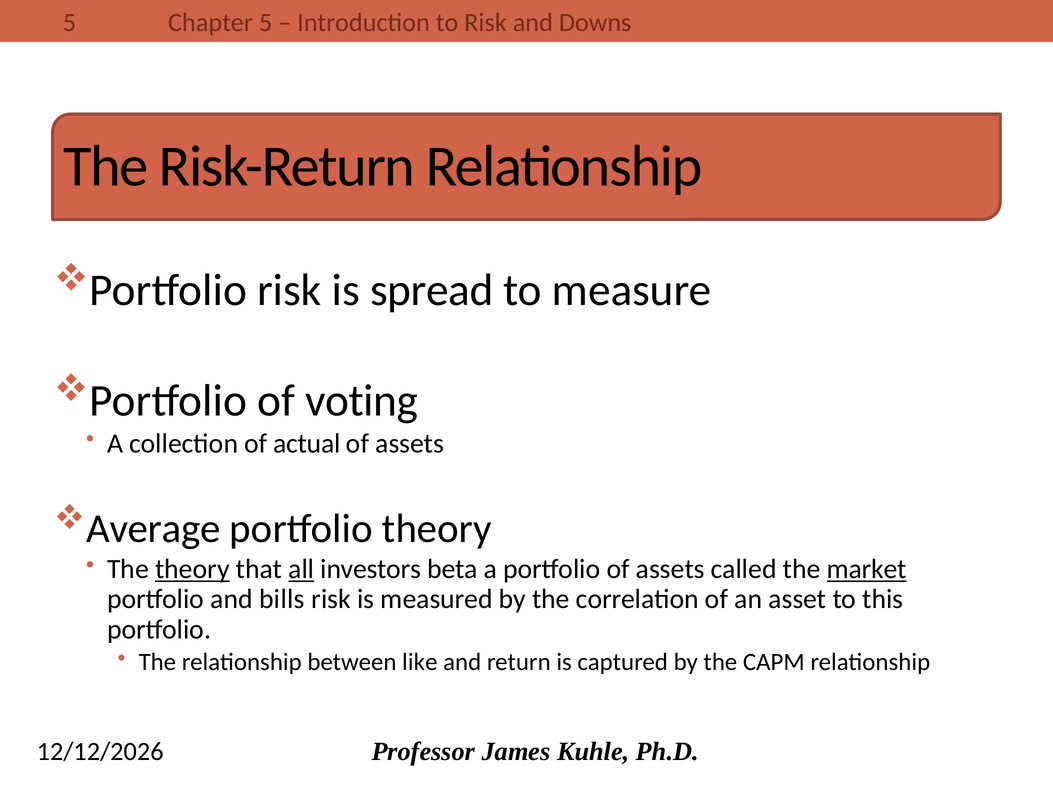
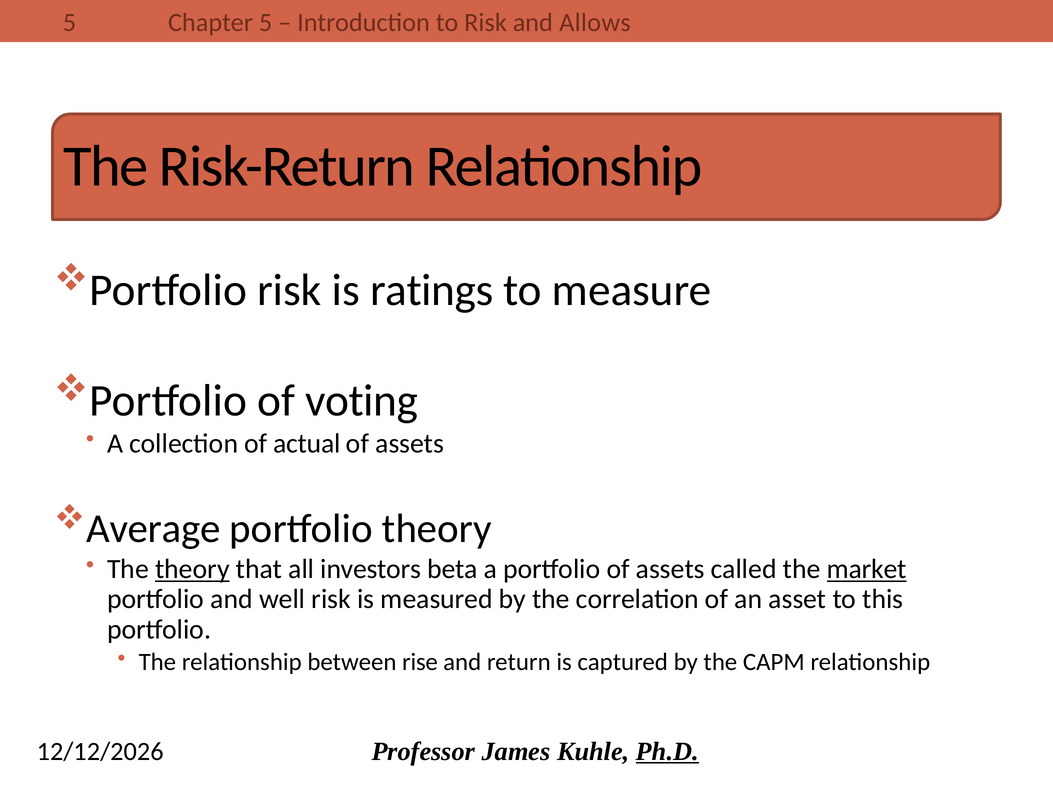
Downs: Downs -> Allows (595, 22)
spread: spread -> ratings (432, 290)
all underline: present -> none (301, 569)
bills: bills -> well (282, 599)
like: like -> rise (420, 662)
Ph.D underline: none -> present (667, 751)
